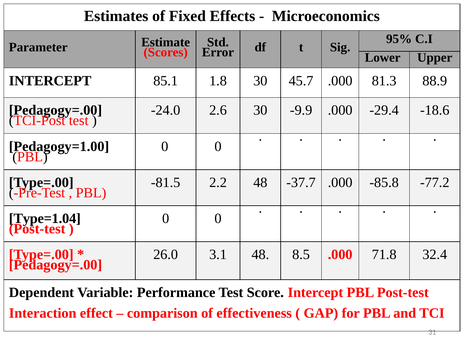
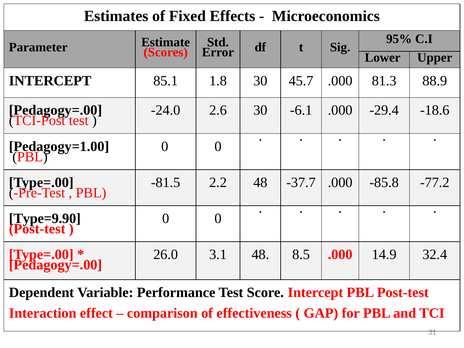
-9.9: -9.9 -> -6.1 (301, 110)
Type=1.04: Type=1.04 -> Type=9.90 (45, 219)
71.8: 71.8 -> 14.9 (384, 255)
